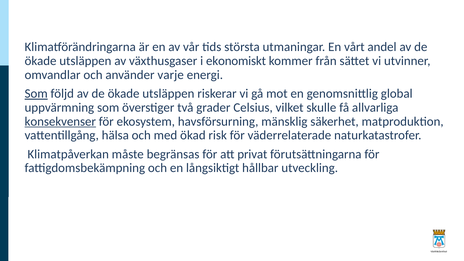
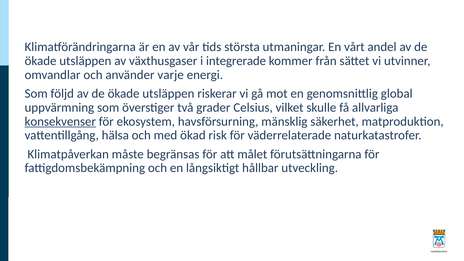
ekonomiskt: ekonomiskt -> integrerade (236, 61)
Som underline: present -> none (36, 94)
privat: privat -> målet (252, 154)
